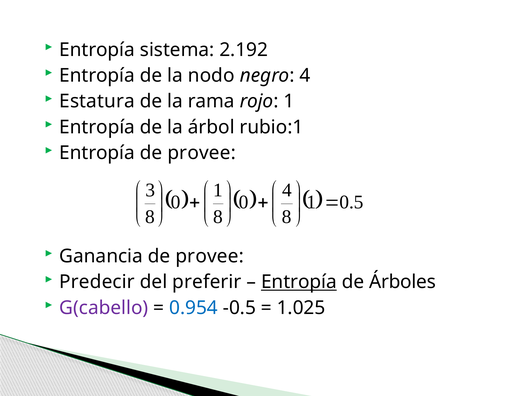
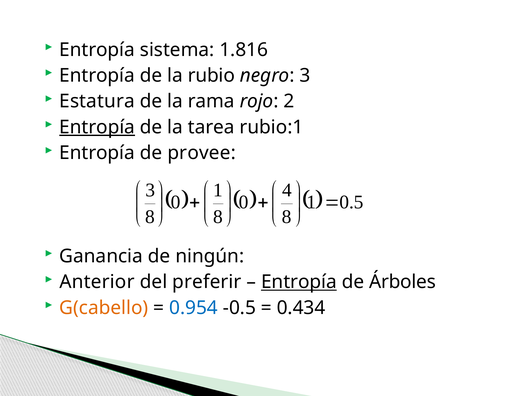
2.192: 2.192 -> 1.816 (244, 50)
nodo: nodo -> rubio (211, 76)
negro 4: 4 -> 3 (305, 76)
rojo 1: 1 -> 2 (289, 101)
Entropía underline: none -> present (97, 127)
árbol: árbol -> tarea (211, 127)
Ganancia de provee: provee -> ningún (210, 256)
Predecir: Predecir -> Anterior (97, 282)
G(cabello colour: purple -> orange (104, 308)
1.025: 1.025 -> 0.434 (301, 308)
